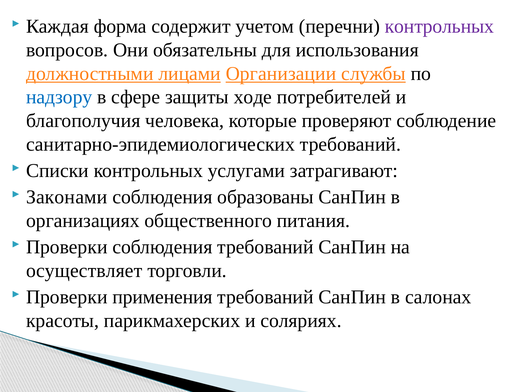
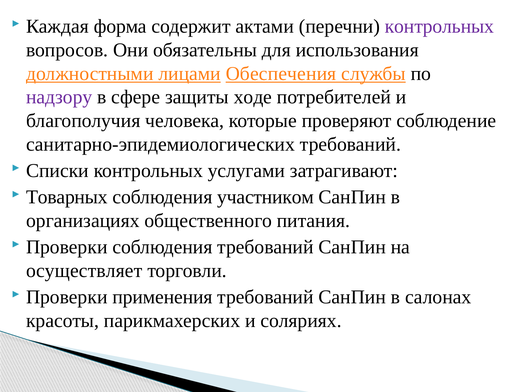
учетом: учетом -> актами (265, 27)
Организации: Организации -> Обеспечения (281, 74)
надзору colour: blue -> purple (59, 97)
Законами: Законами -> Товарных (67, 197)
образованы: образованы -> участником (266, 197)
